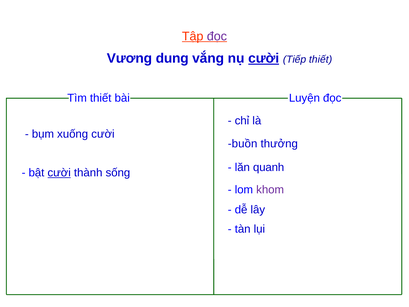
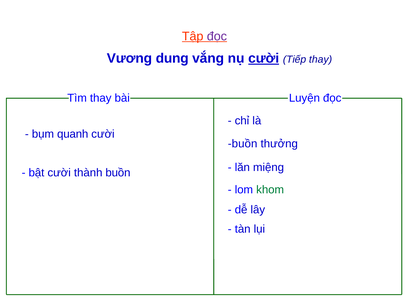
Tiếp thiết: thiết -> thay (321, 59)
Tìm thiết: thiết -> thay (101, 98)
xuống: xuống -> quanh (73, 134)
quanh: quanh -> miệng (269, 167)
cười underline: present -> none (59, 173)
thành sống: sống -> buồn (118, 173)
khom colour: purple -> green (270, 190)
